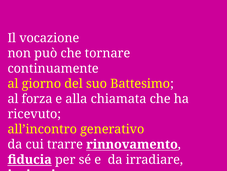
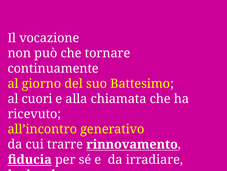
forza: forza -> cuori (37, 98)
